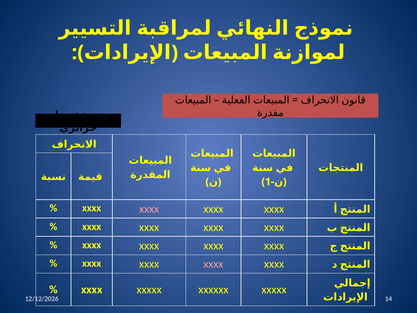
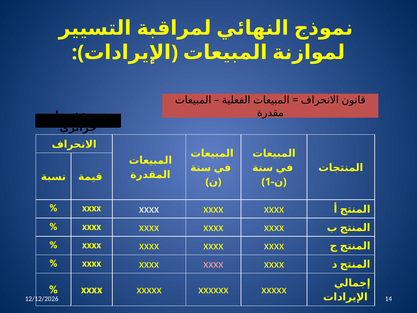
xxxx colour: pink -> white (149, 209)
